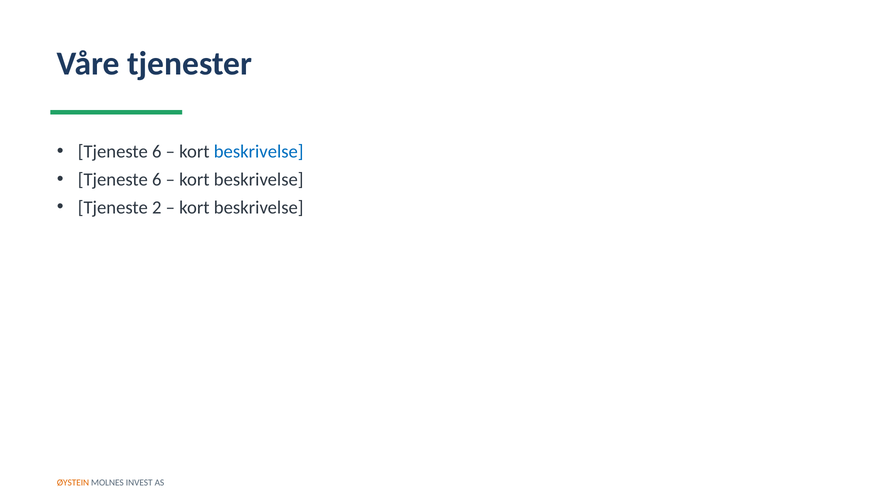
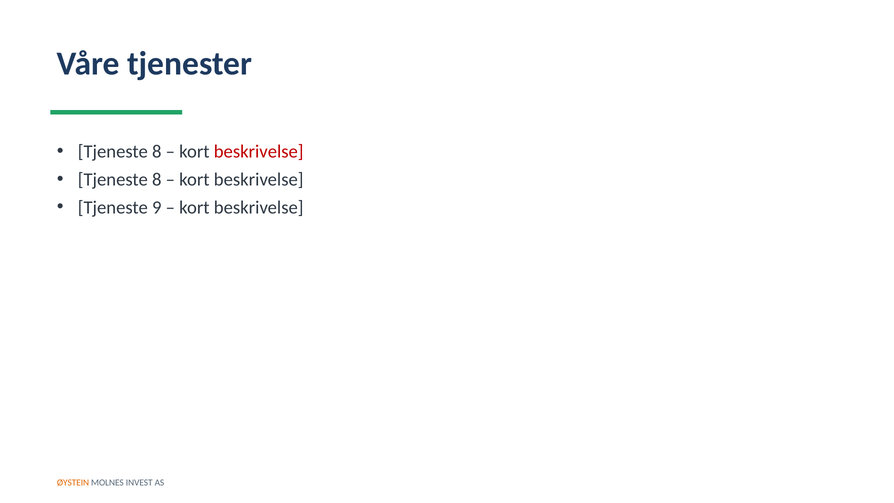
6: 6 -> 8 (157, 151)
beskrivelse colour: blue -> red (259, 151)
6: 6 -> 8 (157, 179)
2: 2 -> 9 (157, 207)
